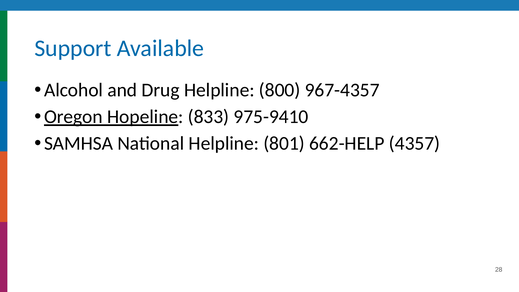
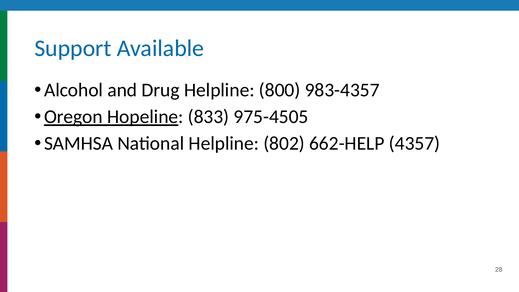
967-4357: 967-4357 -> 983-4357 (342, 90)
975-9410: 975-9410 -> 975-4505 (271, 117)
801: 801 -> 802 (284, 143)
